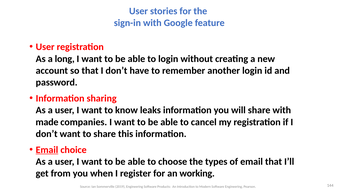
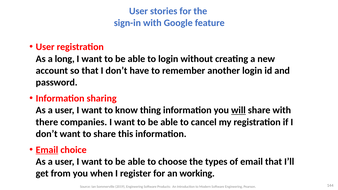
leaks: leaks -> thing (150, 110)
will underline: none -> present (238, 110)
made: made -> there (47, 122)
